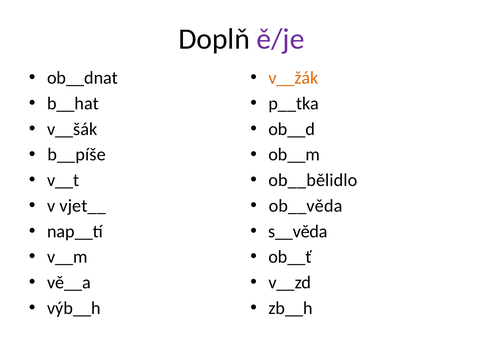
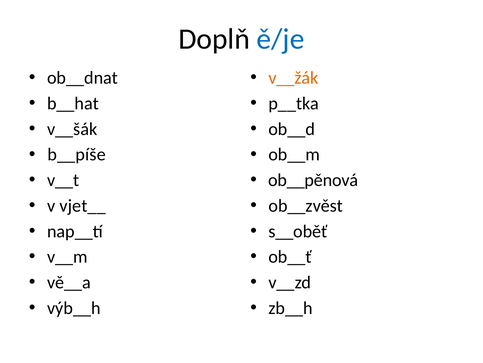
ě/je colour: purple -> blue (280, 39)
ob__bělidlo: ob__bělidlo -> ob__pěnová (313, 180)
ob__věda: ob__věda -> ob__zvěst (306, 205)
s__věda: s__věda -> s__oběť (298, 231)
